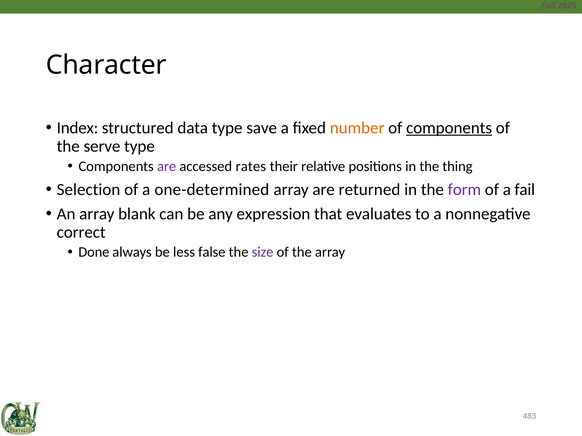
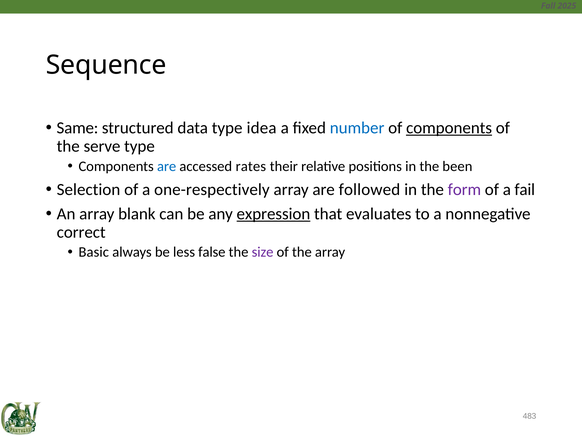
Character: Character -> Sequence (106, 65)
Index: Index -> Same (77, 128)
save: save -> idea (262, 128)
number colour: orange -> blue (357, 128)
are colour: purple -> blue (167, 167)
thing: thing -> been (457, 167)
one-determined: one-determined -> one-respectively (212, 190)
returned: returned -> followed (369, 190)
expression underline: none -> present (273, 214)
Done: Done -> Basic (94, 252)
